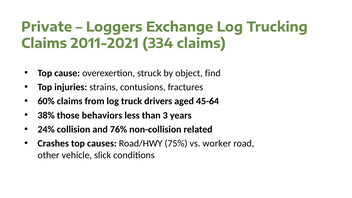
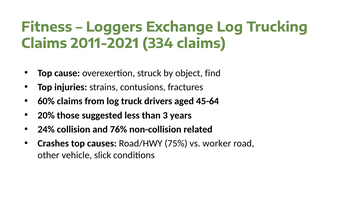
Private: Private -> Fitness (47, 27)
38%: 38% -> 20% (46, 115)
behaviors: behaviors -> suggested (102, 115)
